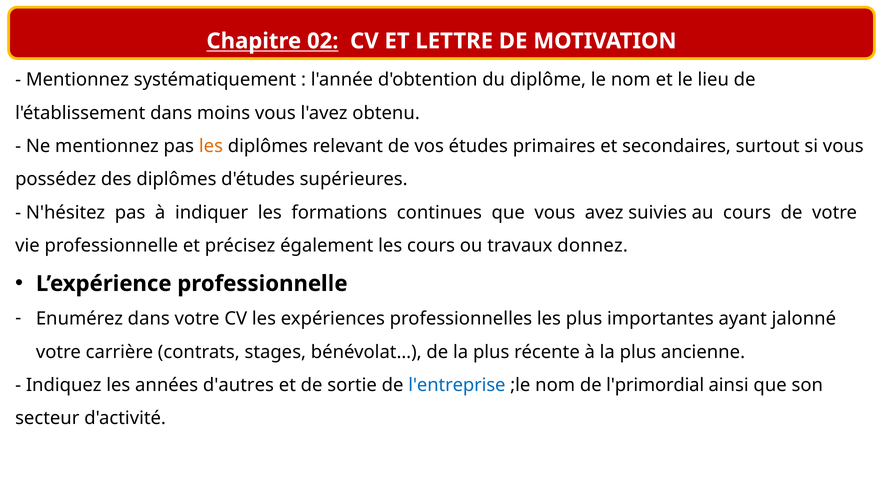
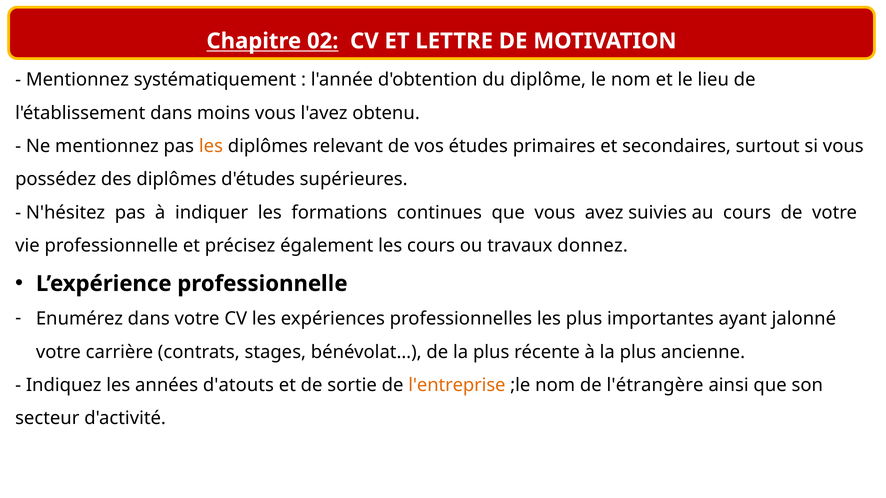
d'autres: d'autres -> d'atouts (238, 385)
l'entreprise colour: blue -> orange (457, 385)
l'primordial: l'primordial -> l'étrangère (655, 385)
